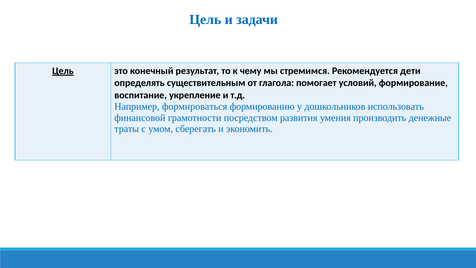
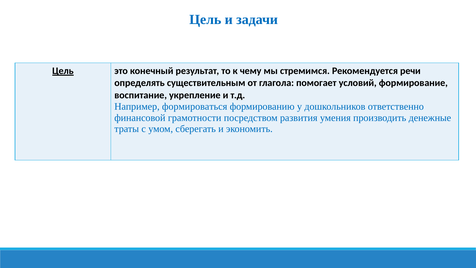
дети: дети -> речи (410, 71)
использовать: использовать -> ответственно (396, 107)
